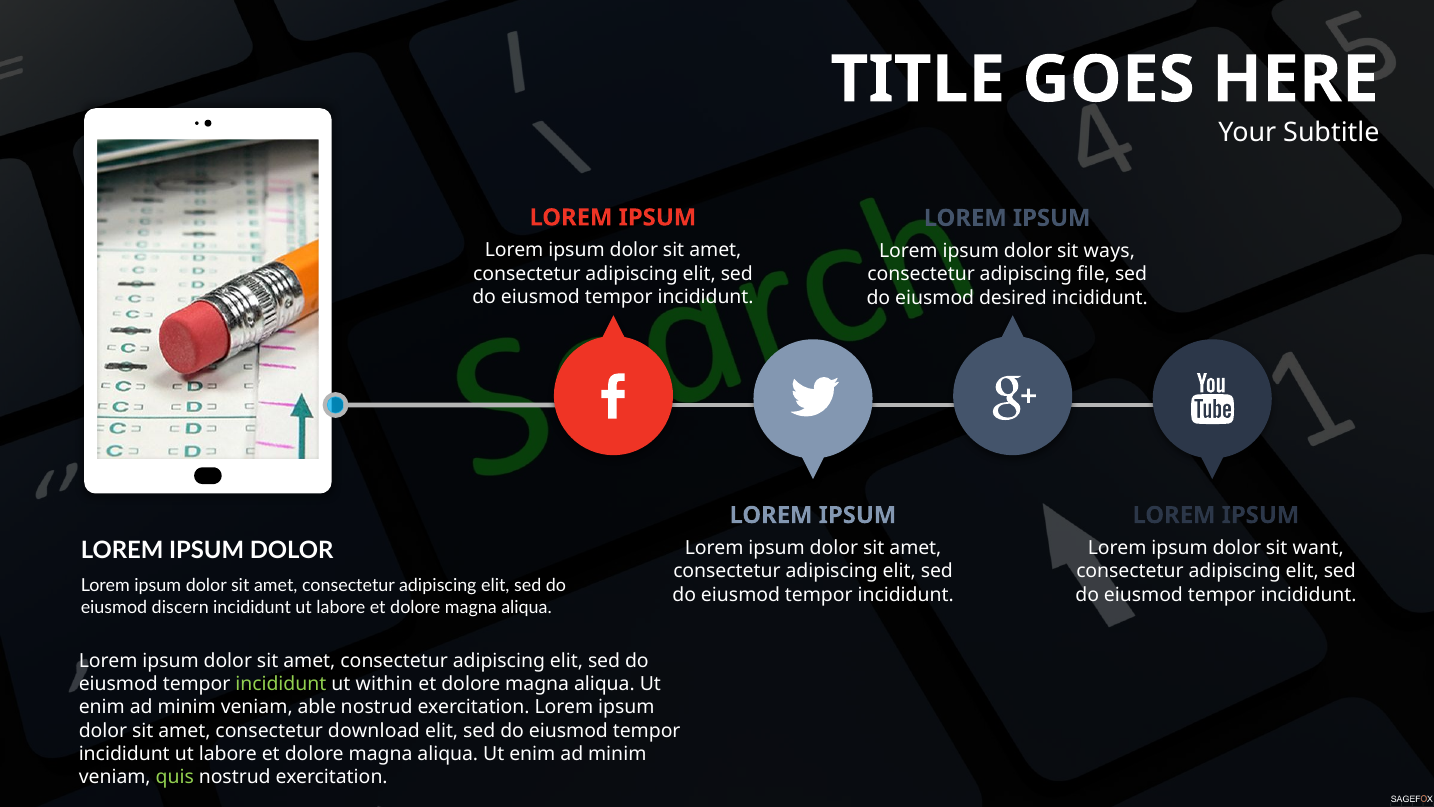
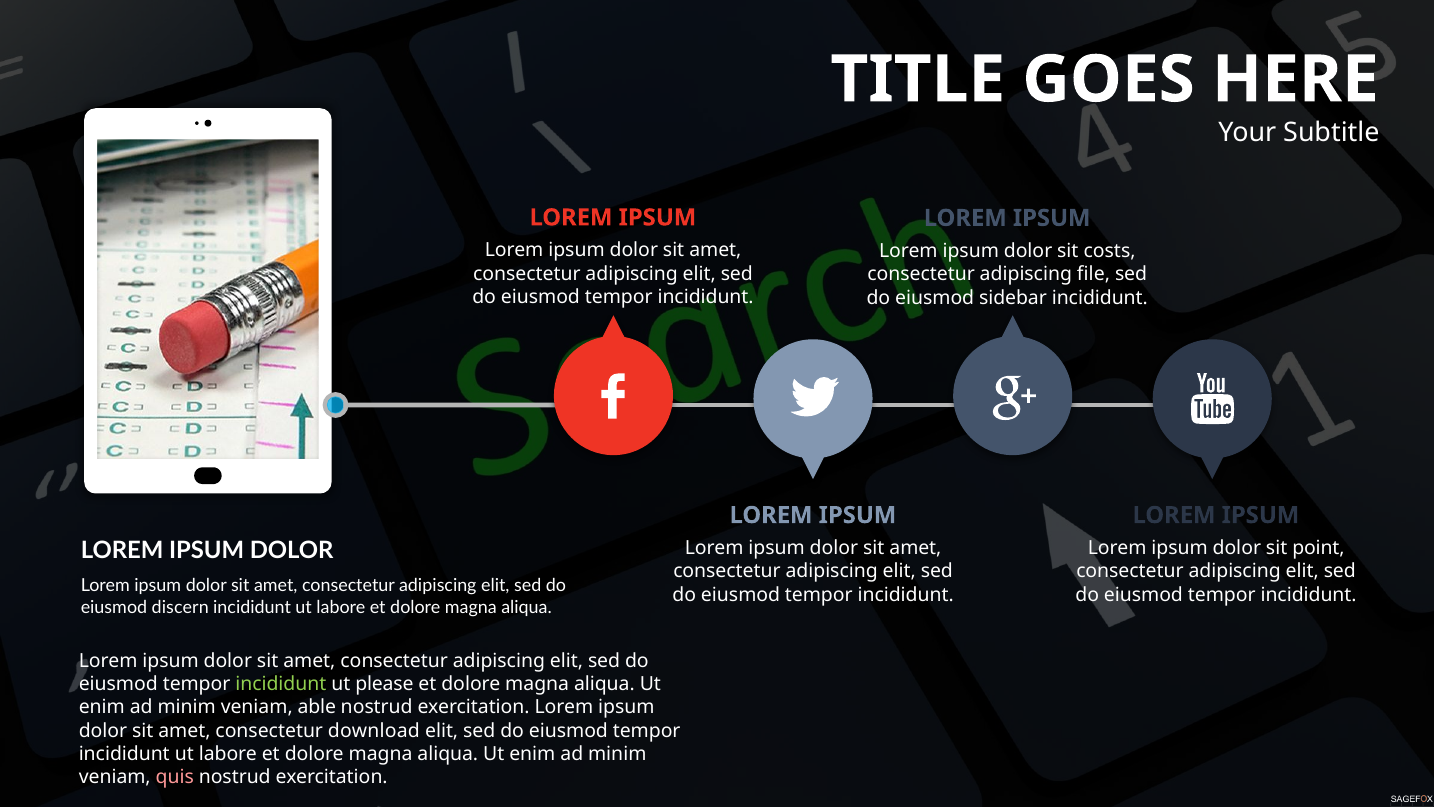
ways: ways -> costs (1110, 251)
desired: desired -> sidebar (1013, 297)
want: want -> point (1318, 548)
within: within -> please (384, 684)
quis colour: light green -> pink (175, 777)
